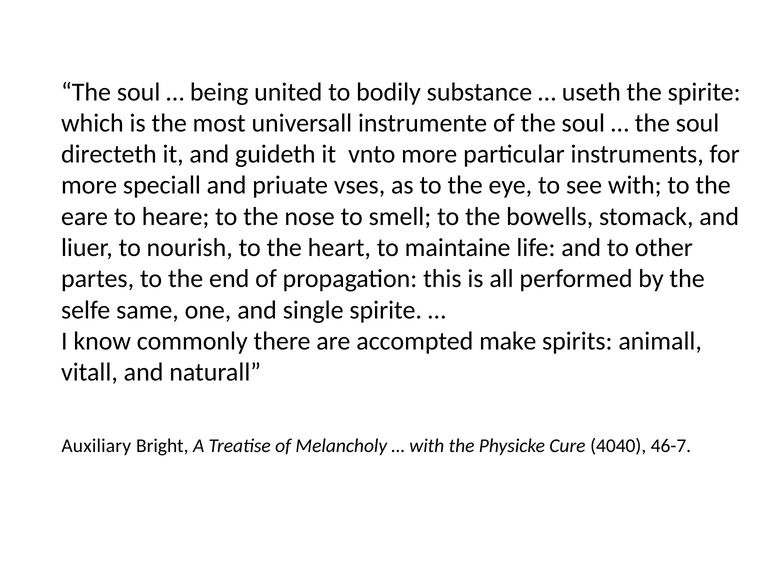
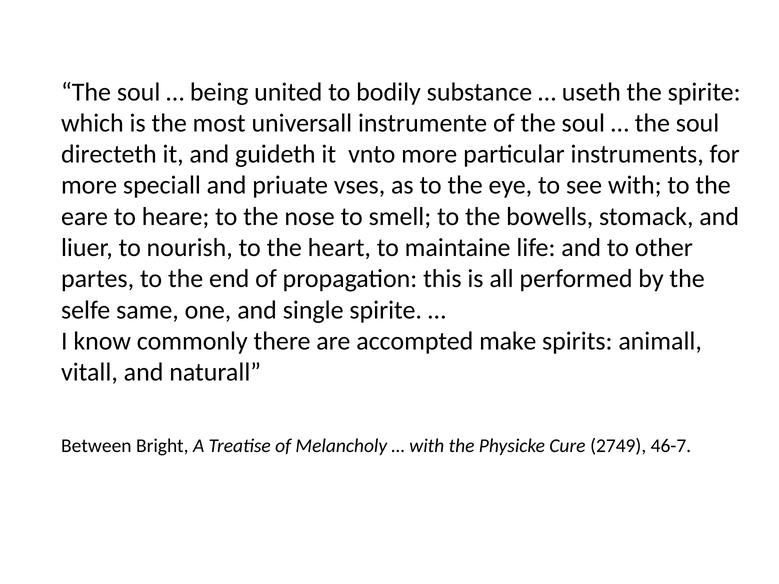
Auxiliary: Auxiliary -> Between (96, 446)
4040: 4040 -> 2749 (618, 446)
